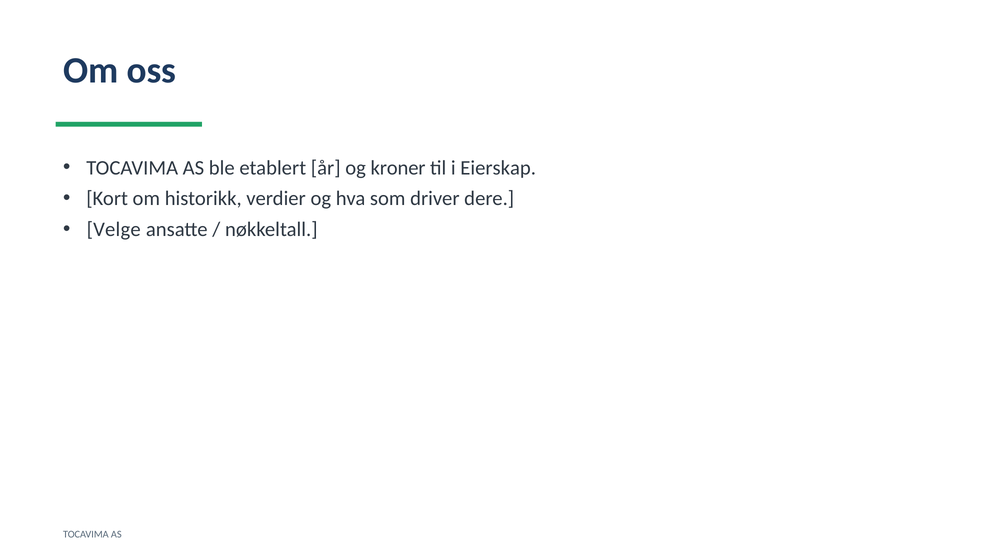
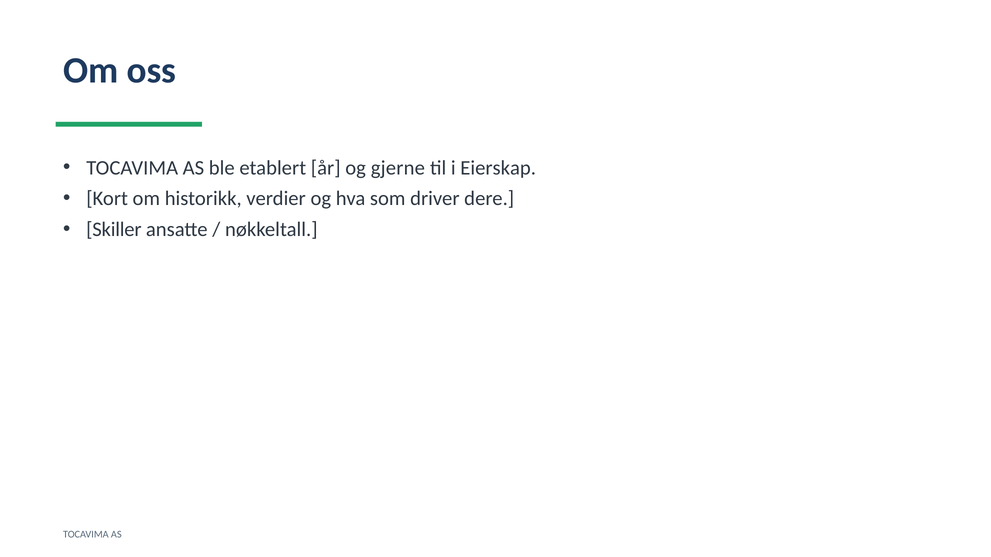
kroner: kroner -> gjerne (398, 168)
Velge: Velge -> Skiller (114, 230)
